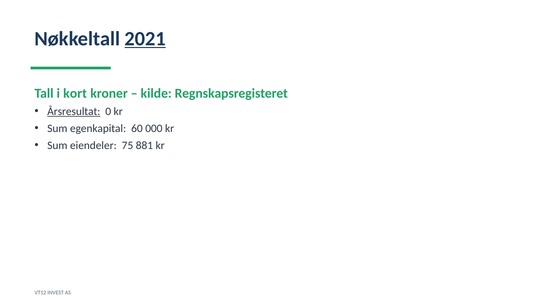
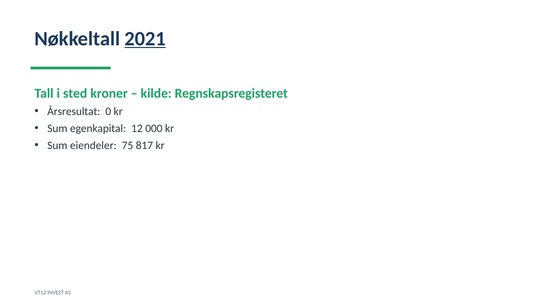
kort: kort -> sted (75, 93)
Årsresultat underline: present -> none (74, 112)
60: 60 -> 12 (137, 129)
881: 881 -> 817 (144, 146)
